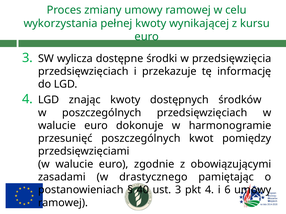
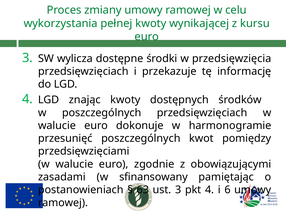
drastycznego: drastycznego -> sfinansowany (153, 177)
40: 40 -> 63 (143, 190)
